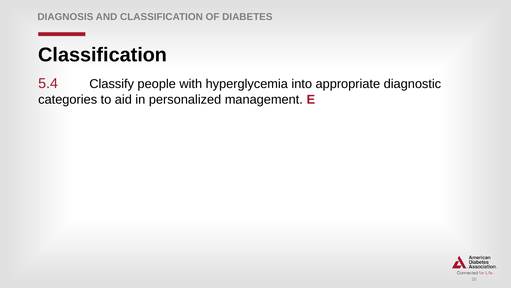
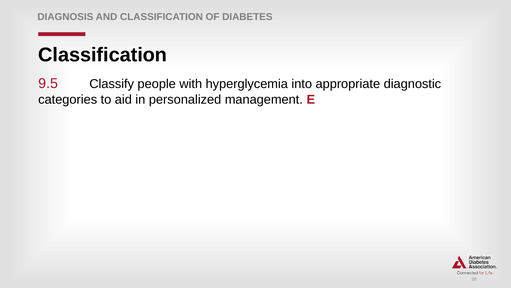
5.4: 5.4 -> 9.5 (48, 83)
